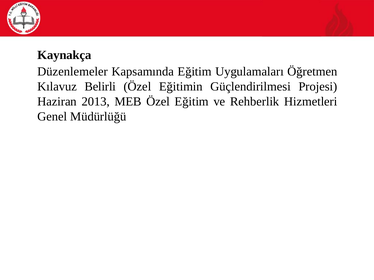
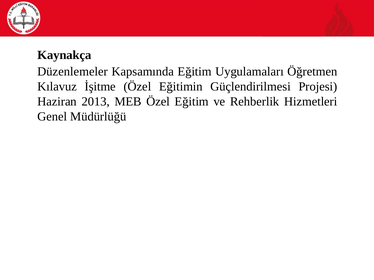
Belirli: Belirli -> İşitme (100, 87)
